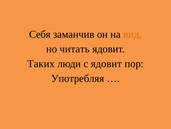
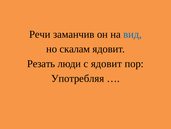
Себя: Себя -> Речи (40, 34)
вид colour: orange -> blue (132, 34)
читать: читать -> скалам (75, 49)
Таких: Таких -> Резать (41, 63)
